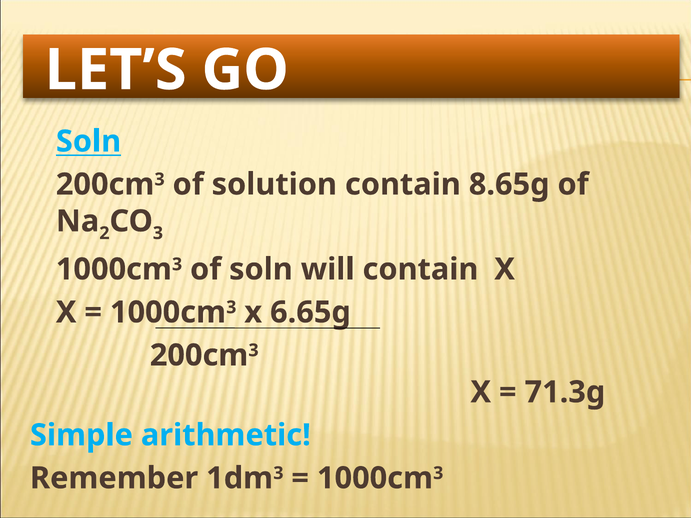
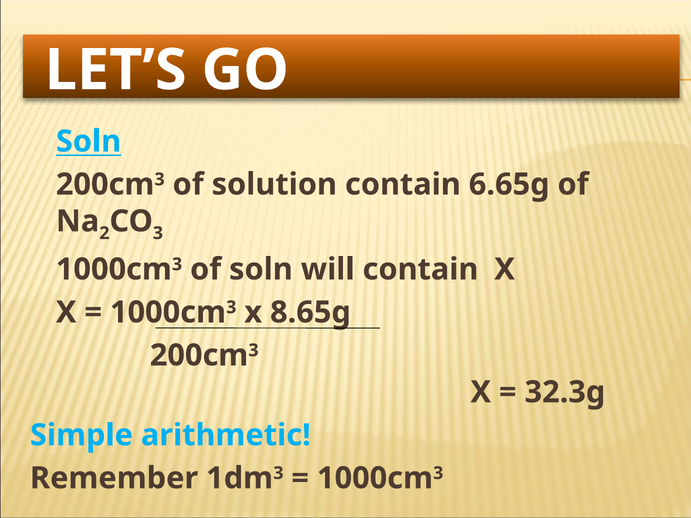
8.65g: 8.65g -> 6.65g (509, 184)
6.65g: 6.65g -> 8.65g (310, 312)
71.3g: 71.3g -> 32.3g (565, 392)
